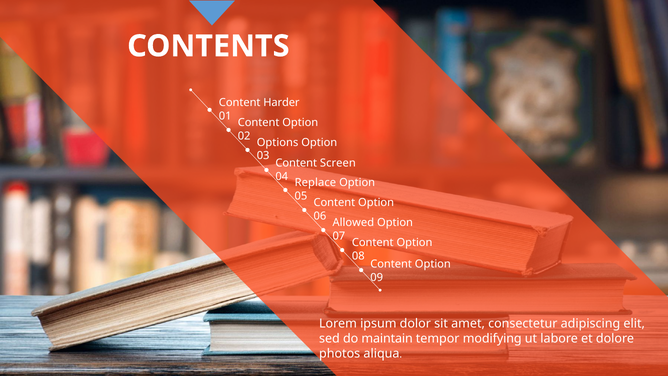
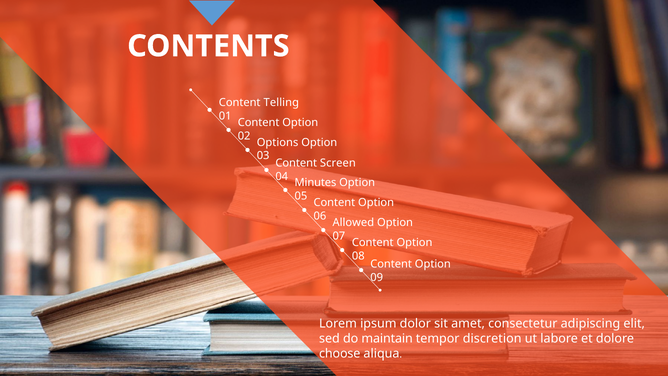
Harder: Harder -> Telling (281, 103)
Replace: Replace -> Minutes (315, 183)
modifying: modifying -> discretion (492, 338)
photos: photos -> choose (340, 353)
